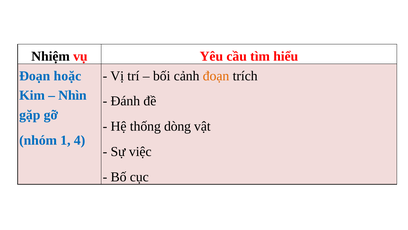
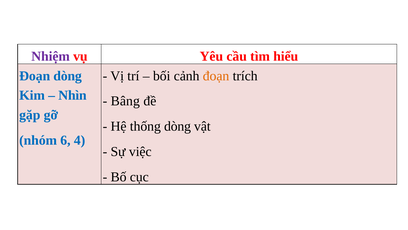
Nhiệm colour: black -> purple (51, 56)
Đoạn hoặc: hoặc -> dòng (68, 76)
Đánh: Đánh -> Bâng (125, 101)
1: 1 -> 6 (65, 140)
